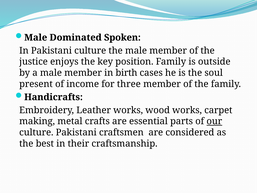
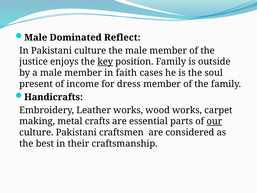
Spoken: Spoken -> Reflect (122, 37)
key underline: none -> present (105, 62)
birth: birth -> faith (126, 73)
three: three -> dress (129, 84)
